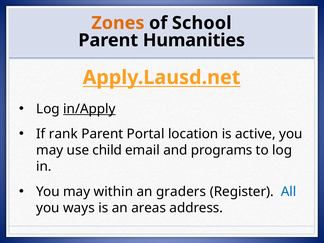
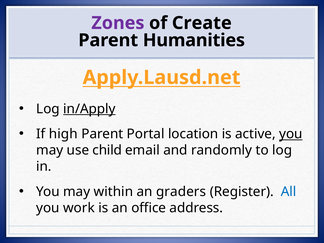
Zones colour: orange -> purple (118, 23)
School: School -> Create (202, 23)
rank: rank -> high (63, 134)
you underline: none -> present (291, 134)
programs: programs -> randomly (222, 150)
ways: ways -> work (79, 208)
areas: areas -> office (149, 208)
